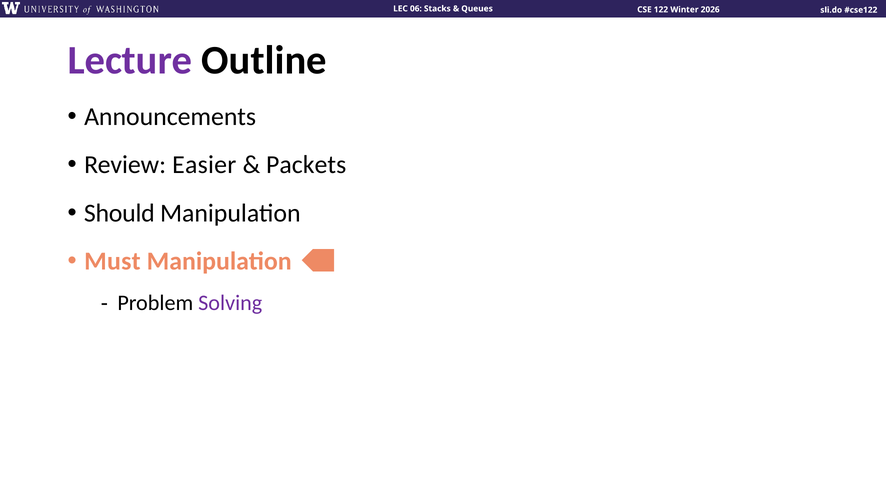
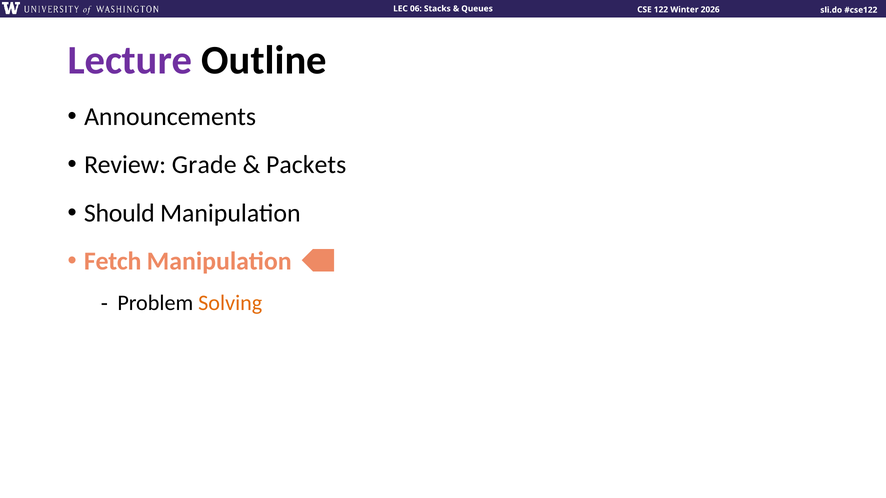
Easier: Easier -> Grade (204, 165)
Must: Must -> Fetch (113, 261)
Solving colour: purple -> orange (230, 303)
